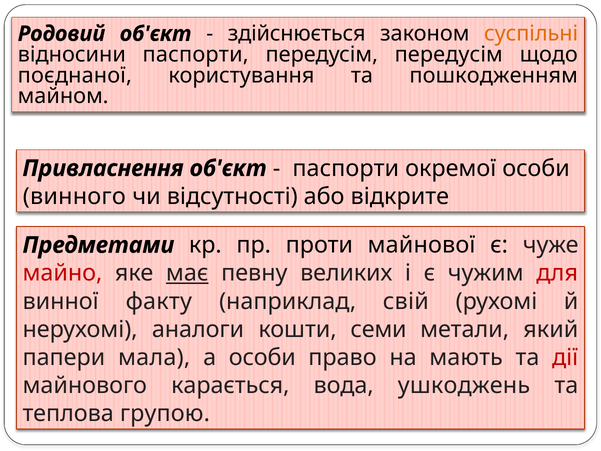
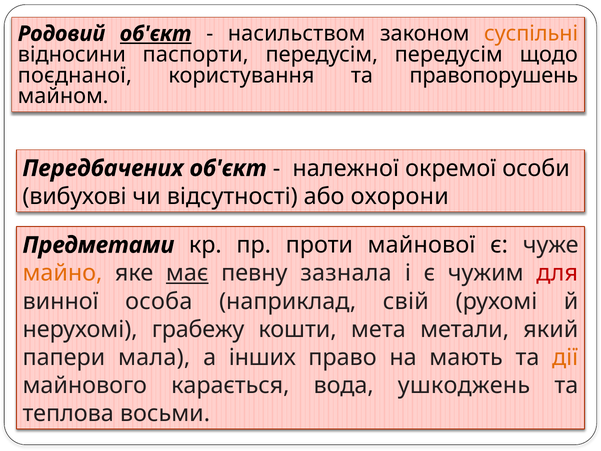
об'єкт underline: none -> present (156, 34)
здійснюється: здійснюється -> насильством (297, 34)
пошкодженням: пошкодженням -> правопорушень (494, 75)
Привласнення: Привласнення -> Передбачених (103, 168)
паспорти: паспорти -> належної (346, 168)
винного: винного -> вибухові (75, 196)
відкрите: відкрите -> охорони (400, 196)
майно colour: red -> orange (62, 273)
великих: великих -> зазнала (346, 273)
факту: факту -> особа (159, 301)
аналоги: аналоги -> грабежу (198, 329)
семи: семи -> мета (378, 329)
а особи: особи -> інших (262, 357)
дії colour: red -> orange (565, 357)
групою: групою -> восьми (165, 413)
